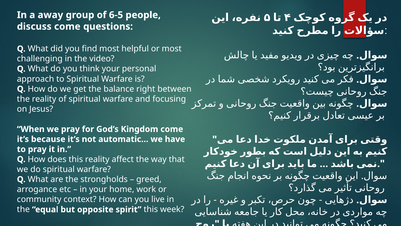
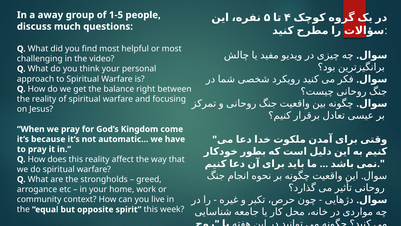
6-5: 6-5 -> 1-5 (116, 15)
discuss come: come -> much (67, 26)
